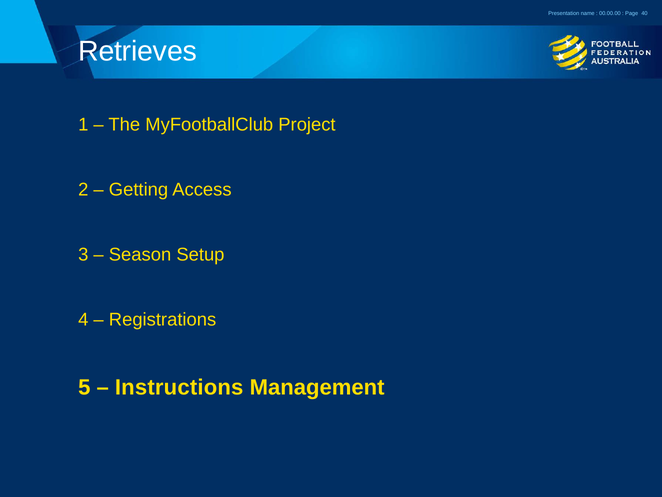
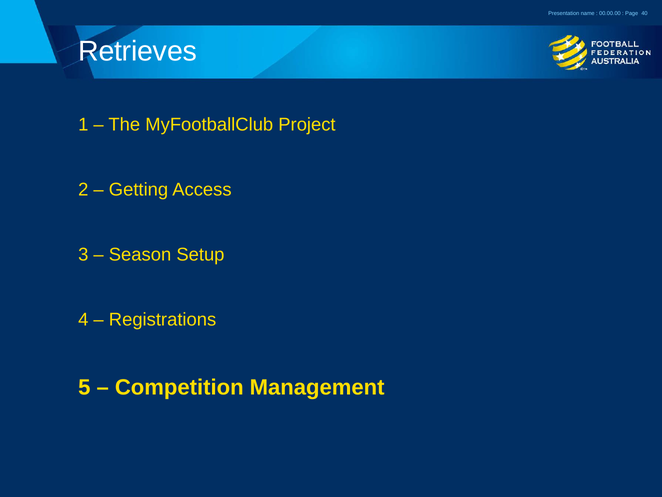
Instructions: Instructions -> Competition (179, 387)
